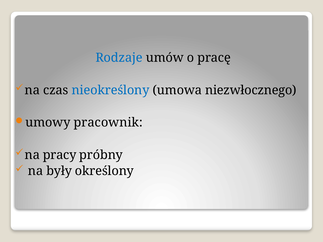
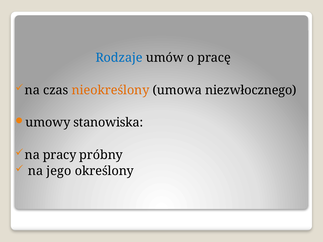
nieokreślony colour: blue -> orange (111, 90)
pracownik: pracownik -> stanowiska (108, 123)
były: były -> jego (59, 171)
